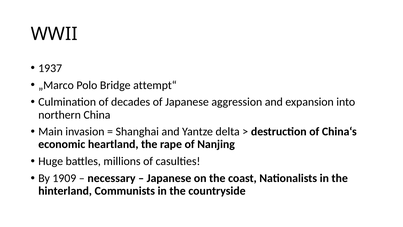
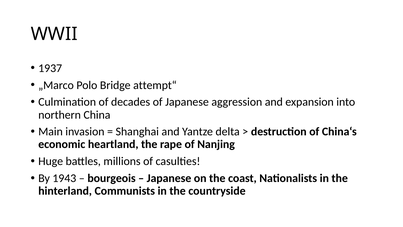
1909: 1909 -> 1943 (64, 178)
necessary: necessary -> bourgeois (112, 178)
